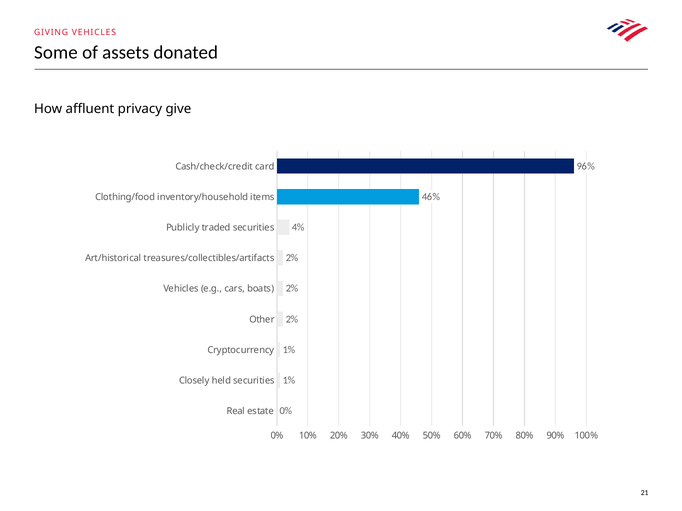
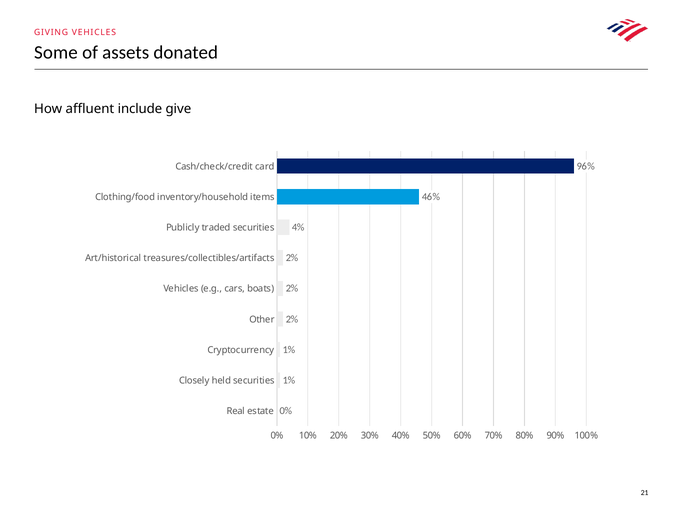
privacy: privacy -> include (140, 109)
